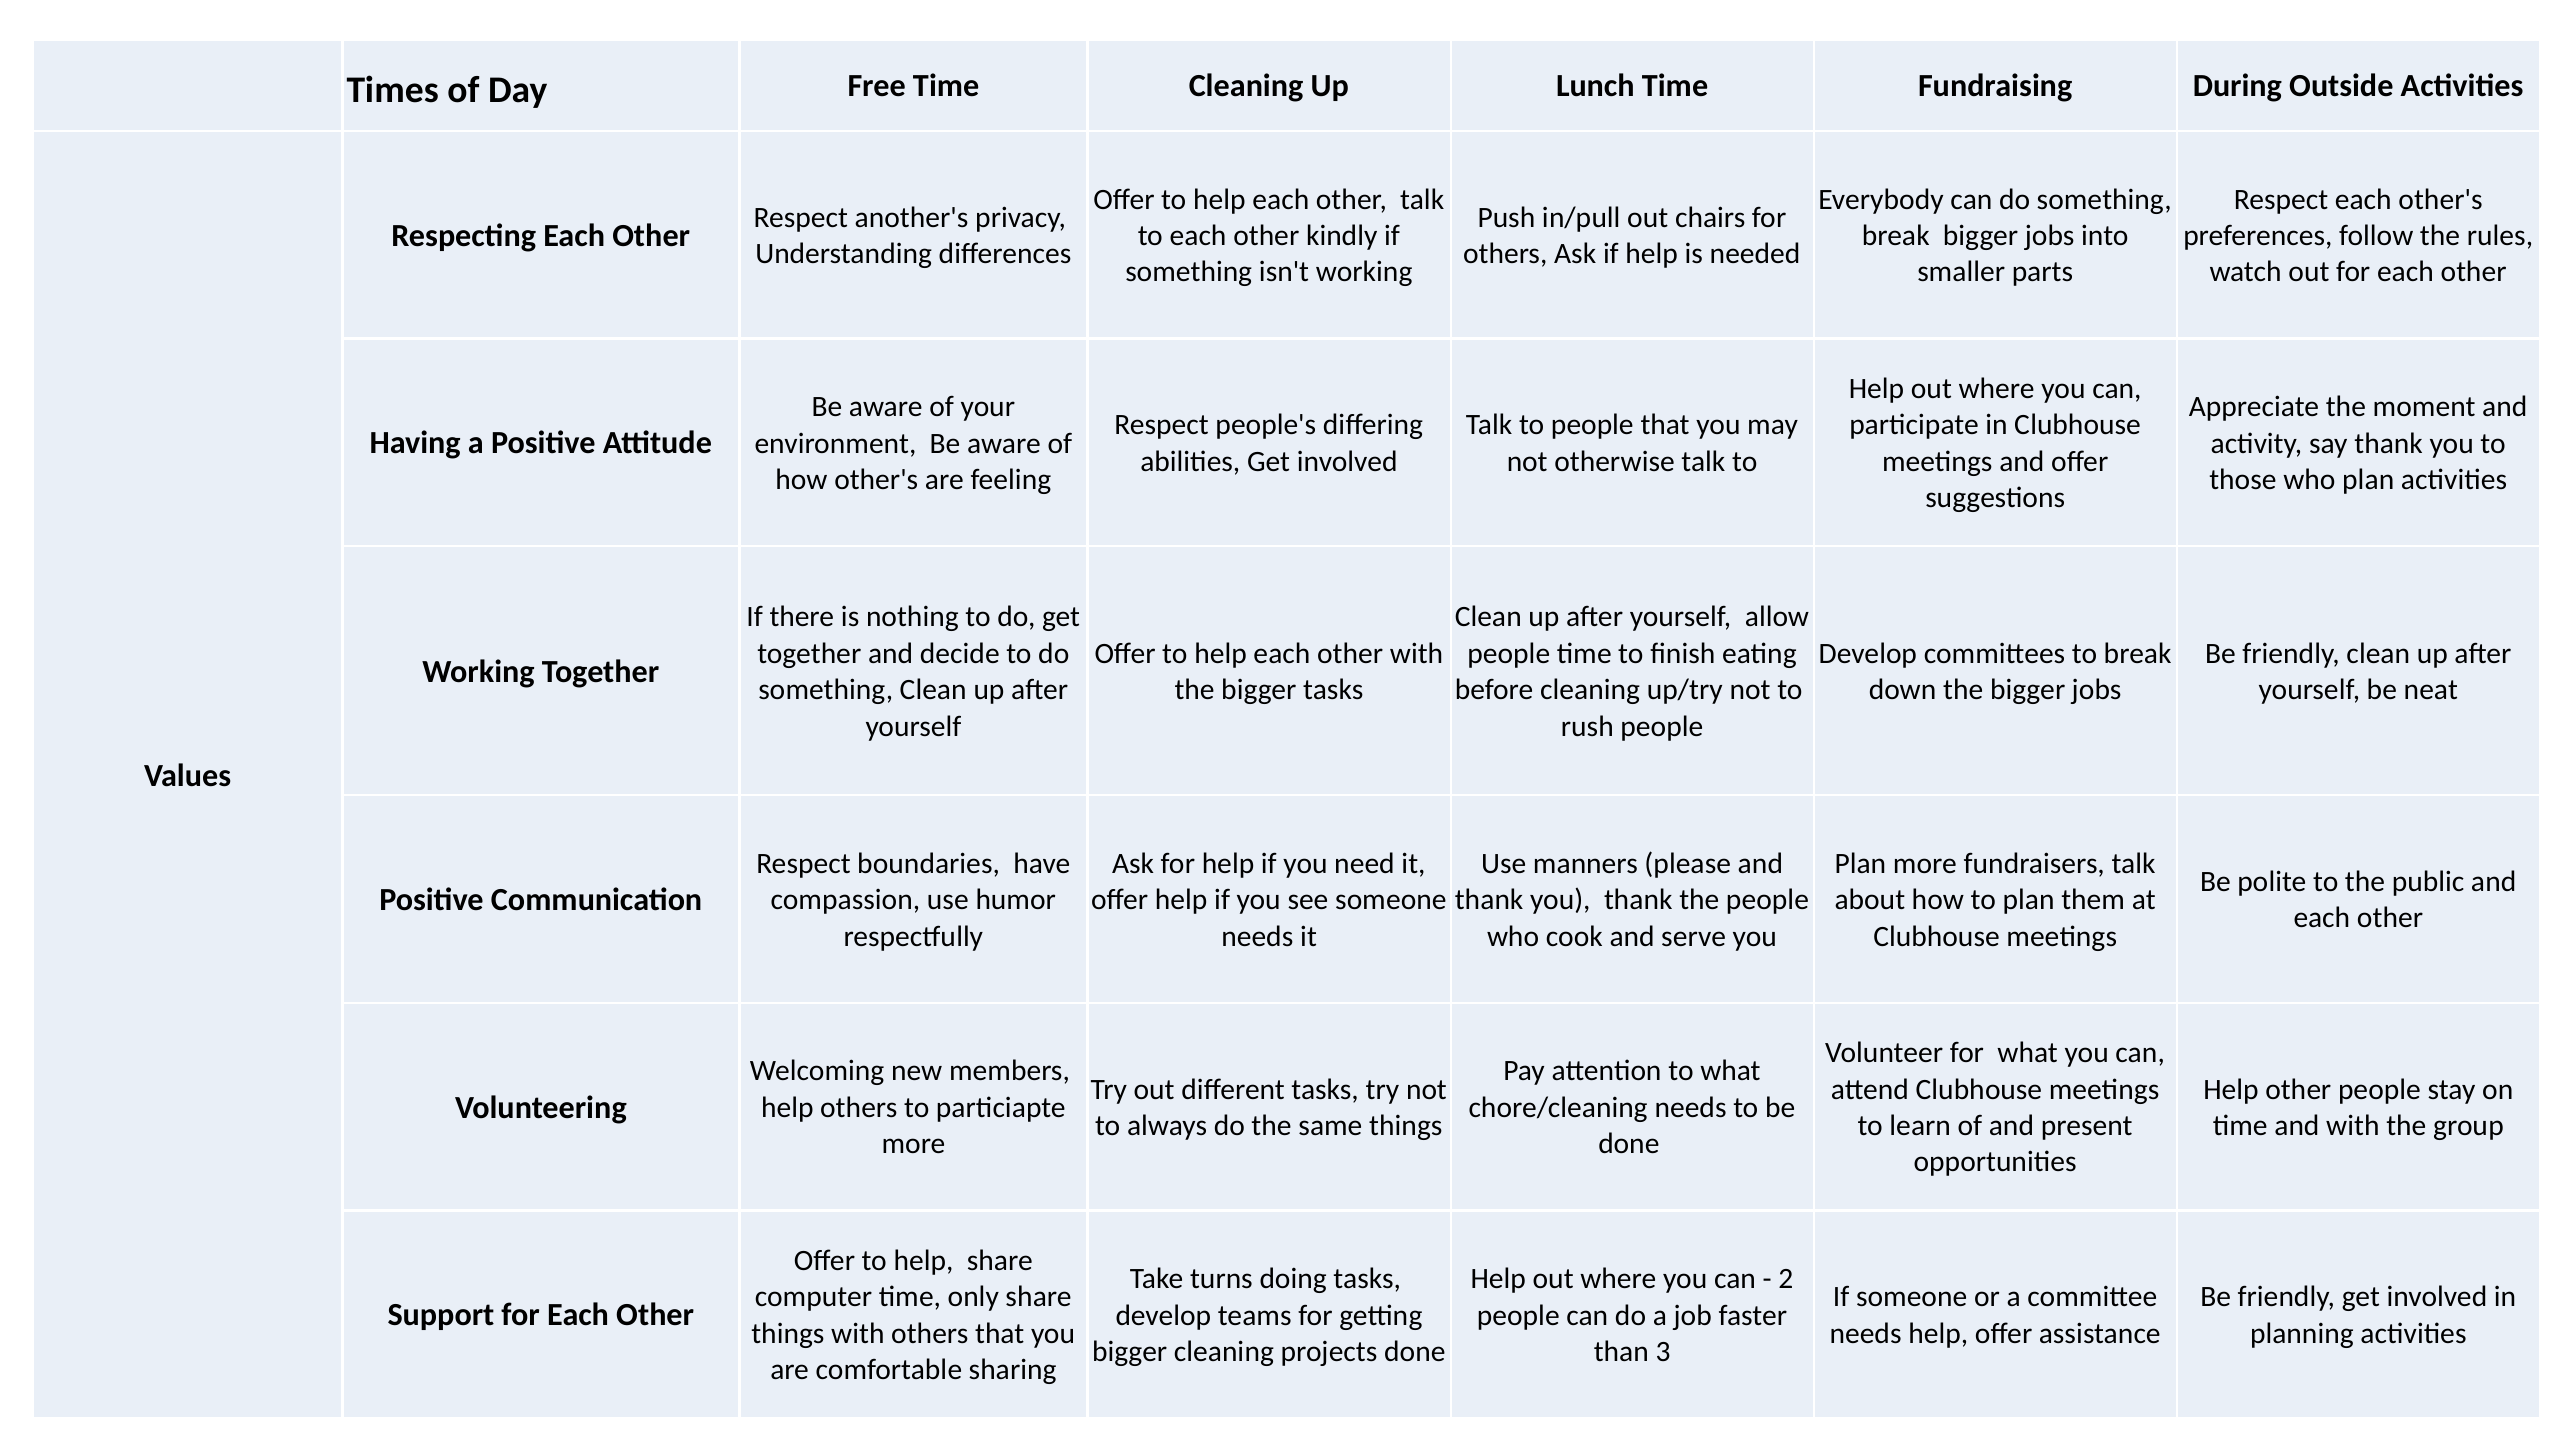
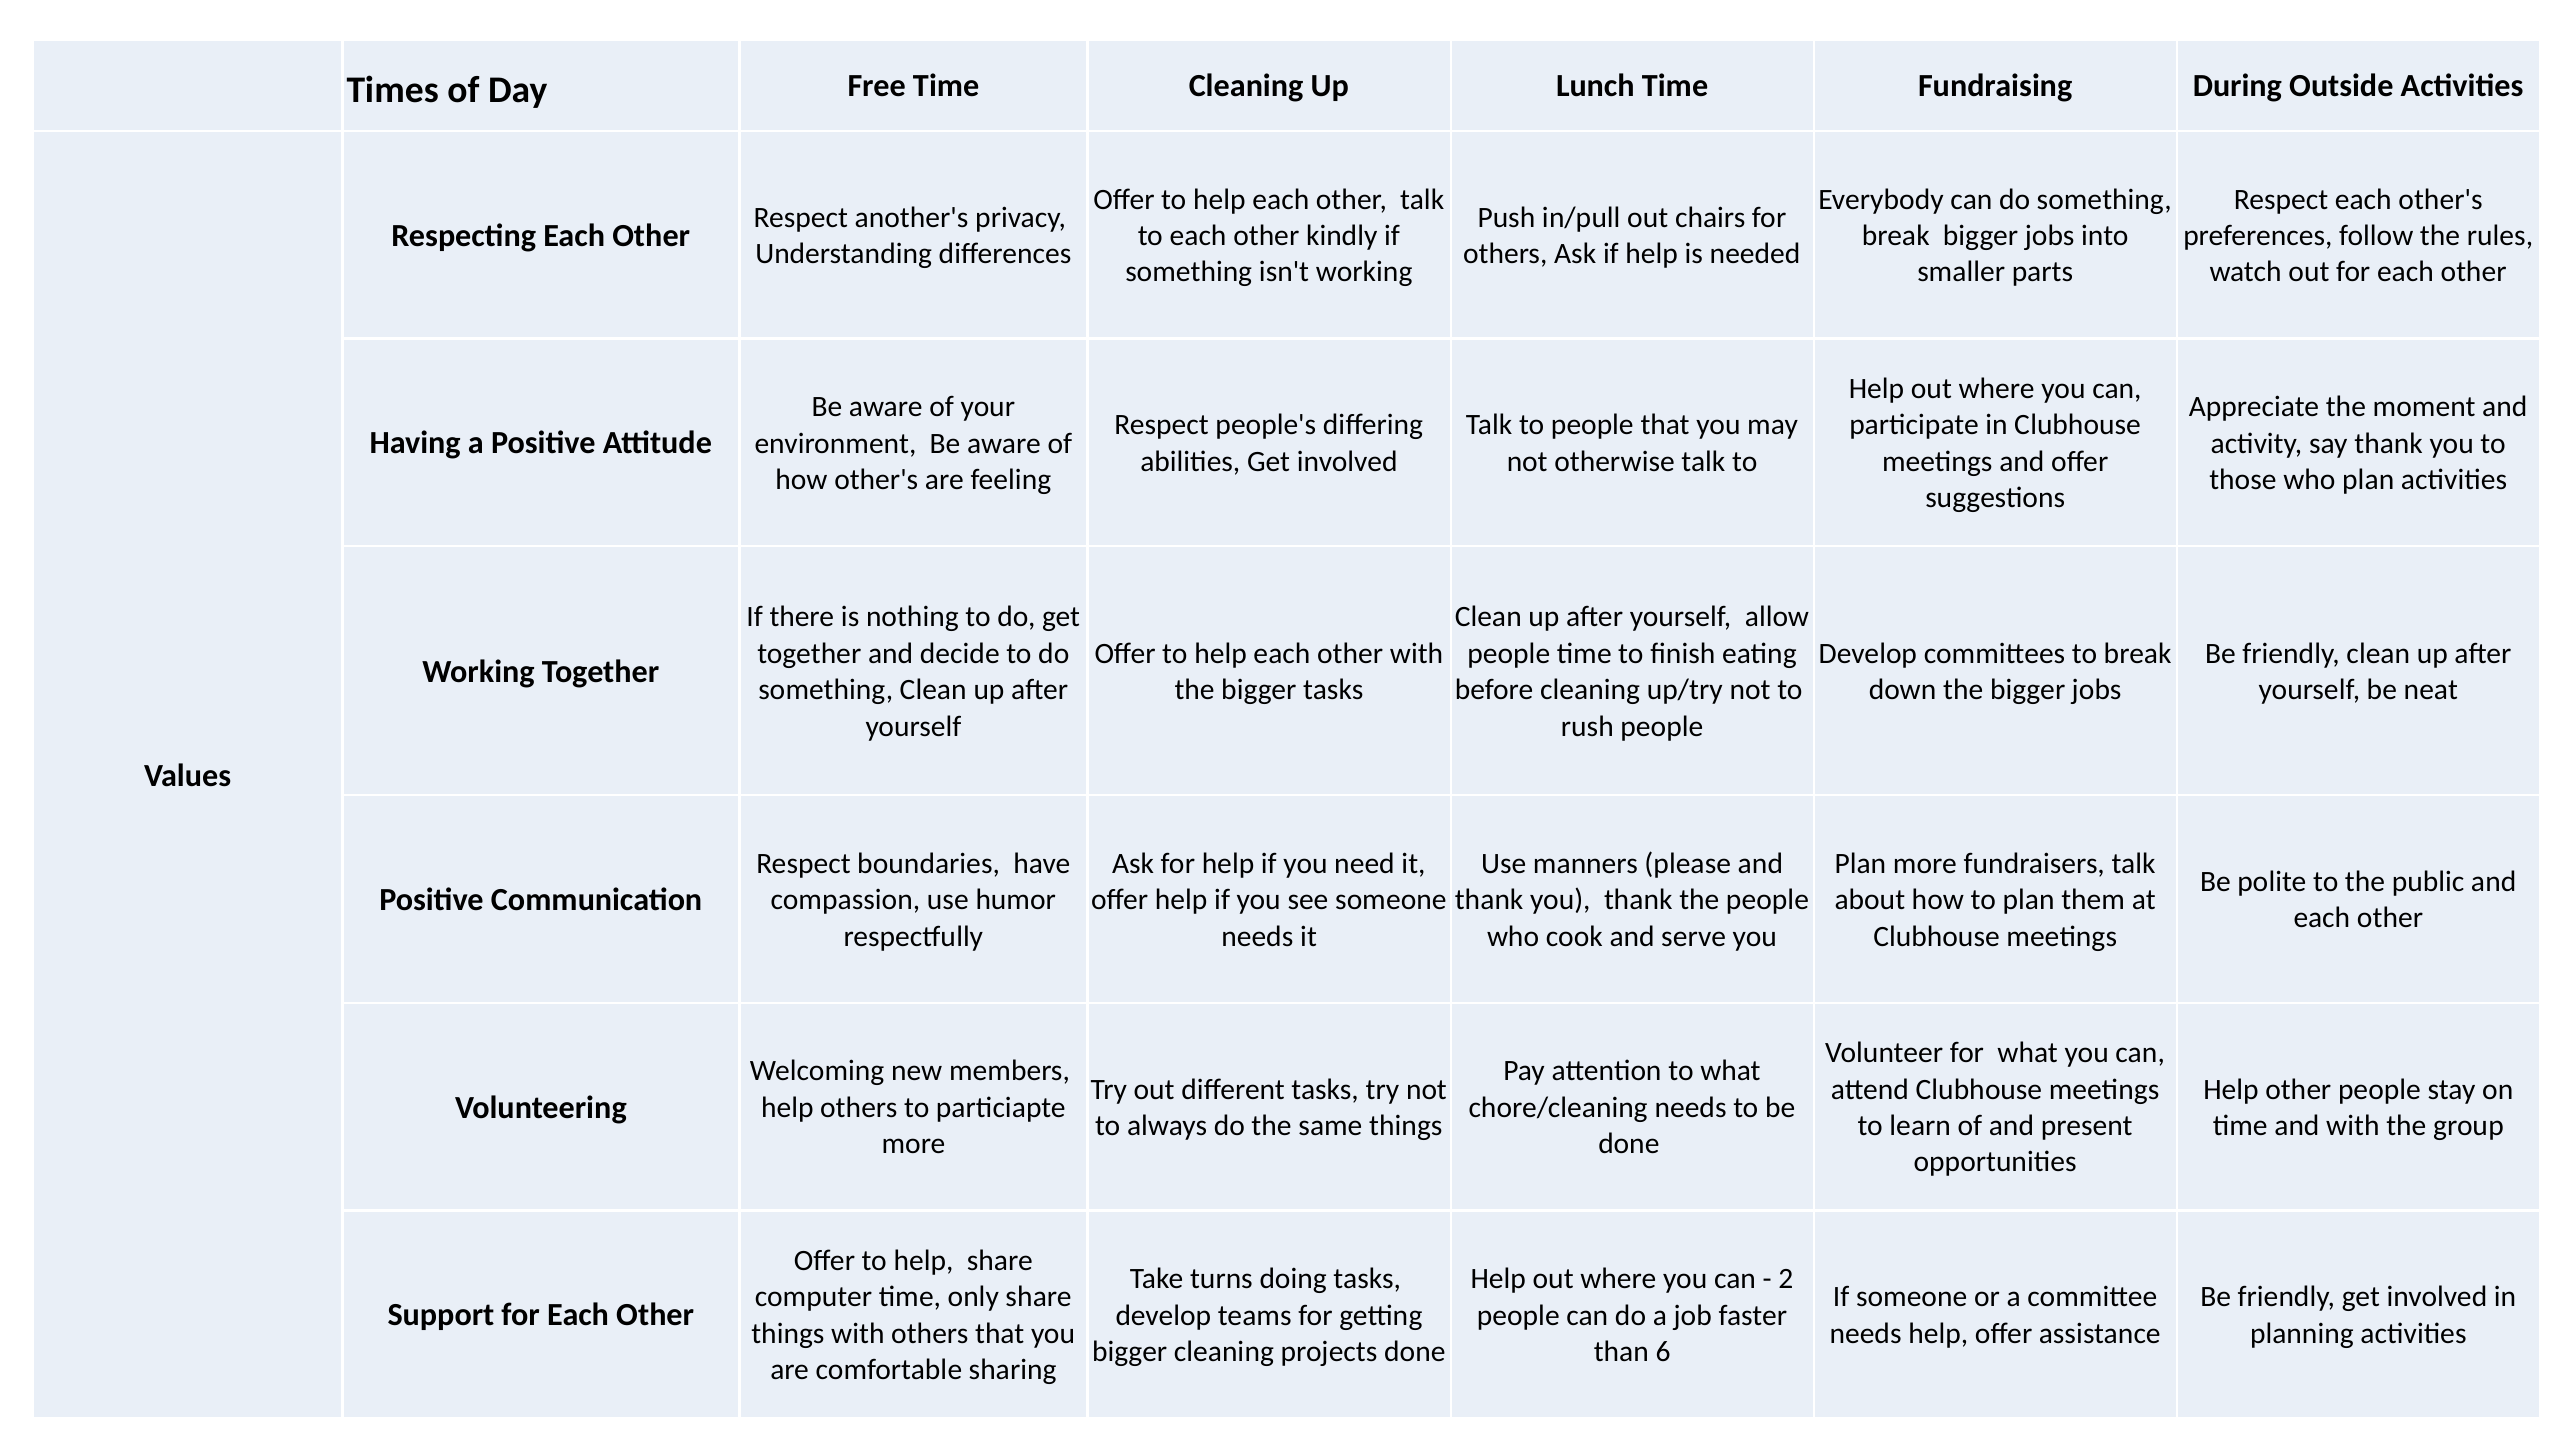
3: 3 -> 6 (1663, 1352)
